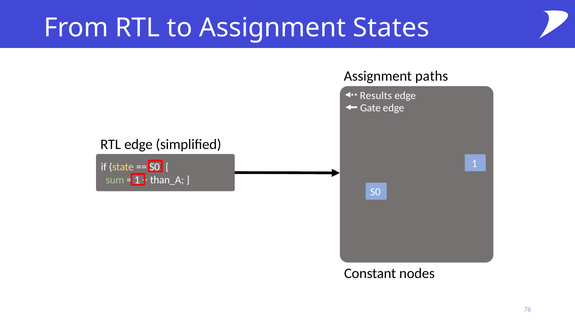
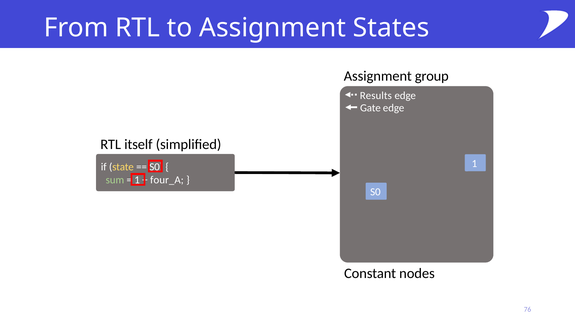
paths: paths -> group (432, 76)
RTL edge: edge -> itself (138, 144)
than_A: than_A -> four_A (167, 179)
